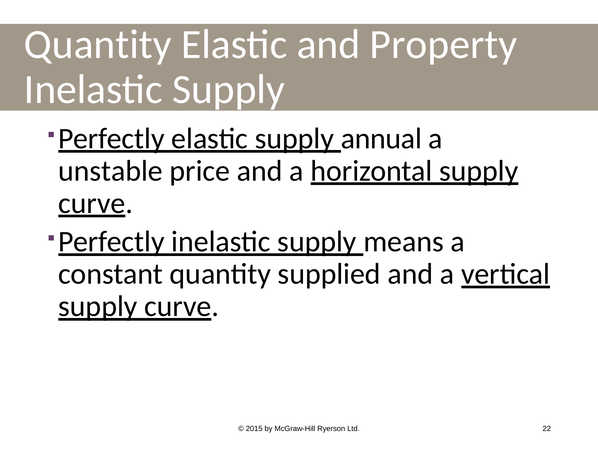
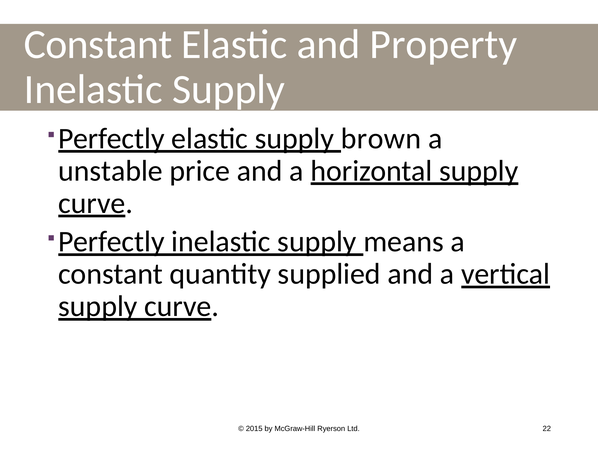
Quantity: Quantity -> Constant (98, 45)
annual: annual -> brown (381, 138)
